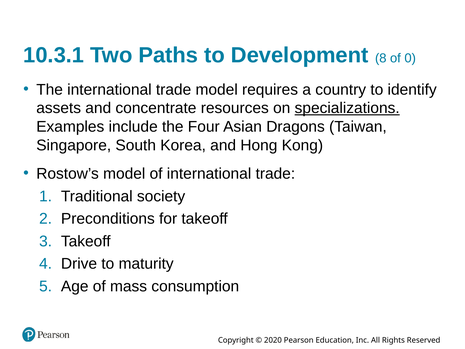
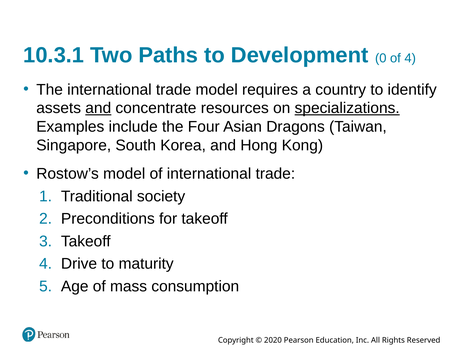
8: 8 -> 0 (381, 58)
of 0: 0 -> 4 (410, 58)
and underline: none -> present (98, 108)
